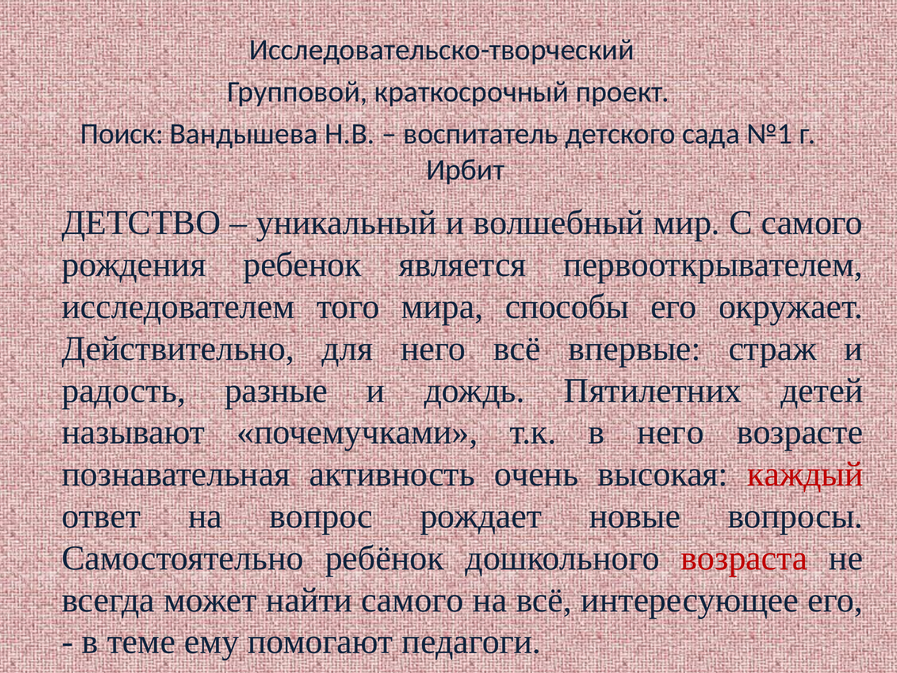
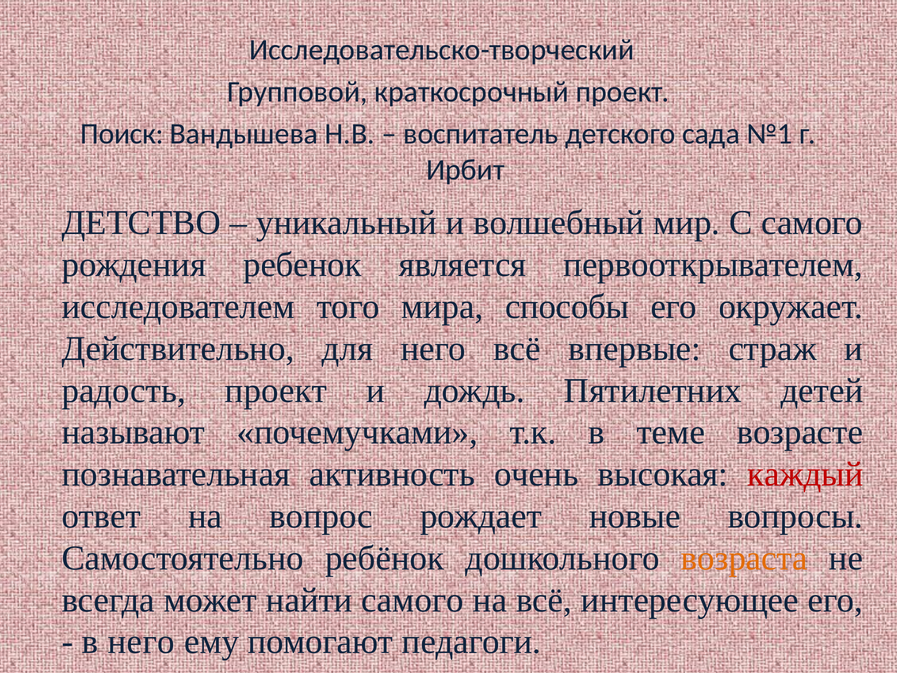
радость разные: разные -> проект (276, 390)
в него: него -> теме (671, 432)
возраста colour: red -> orange (744, 558)
в теме: теме -> него (141, 642)
